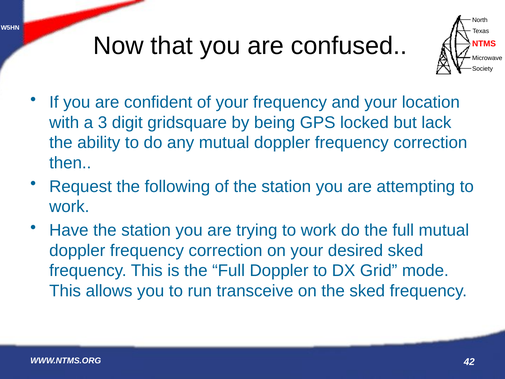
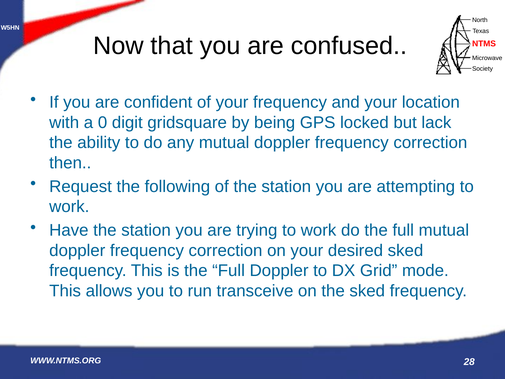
3: 3 -> 0 (103, 122)
42: 42 -> 28 (469, 362)
